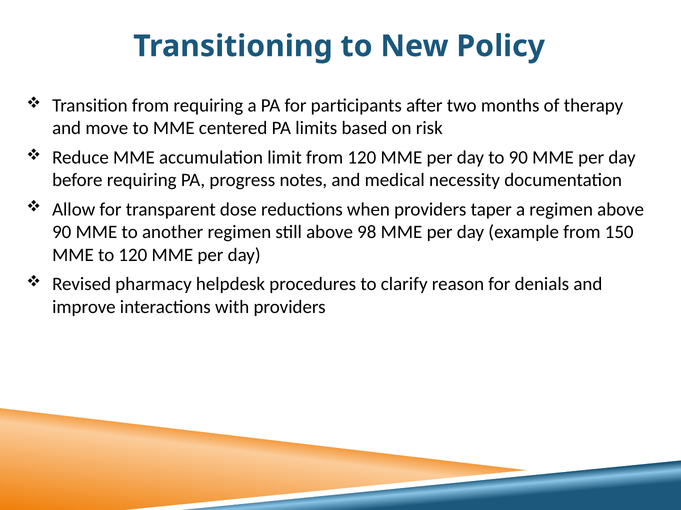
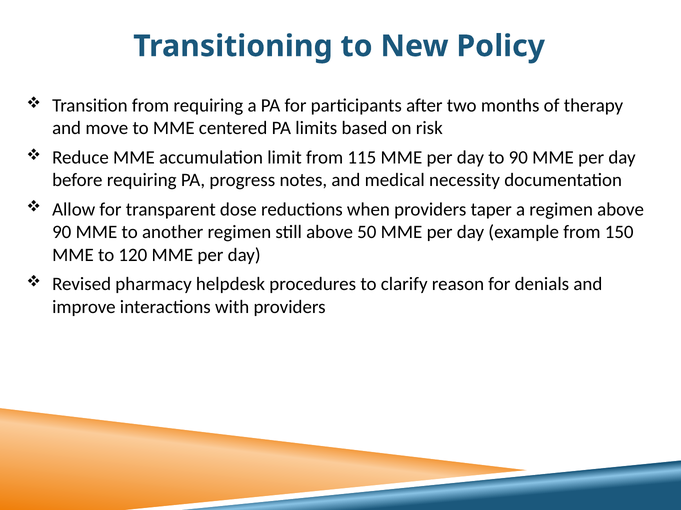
from 120: 120 -> 115 (362, 158)
98: 98 -> 50 (367, 233)
